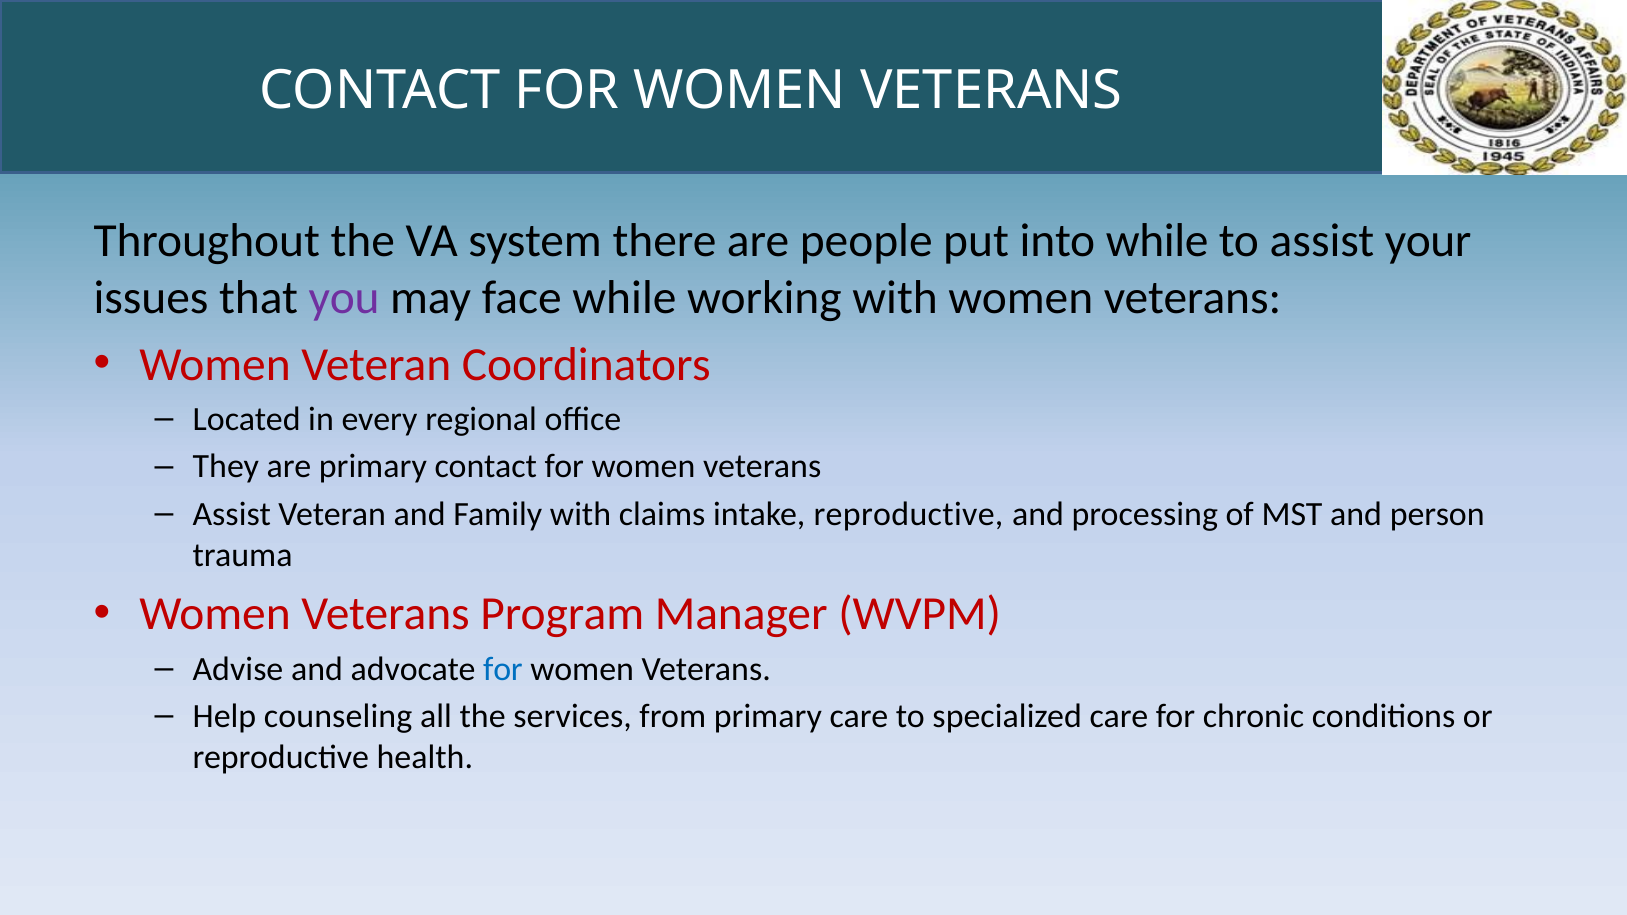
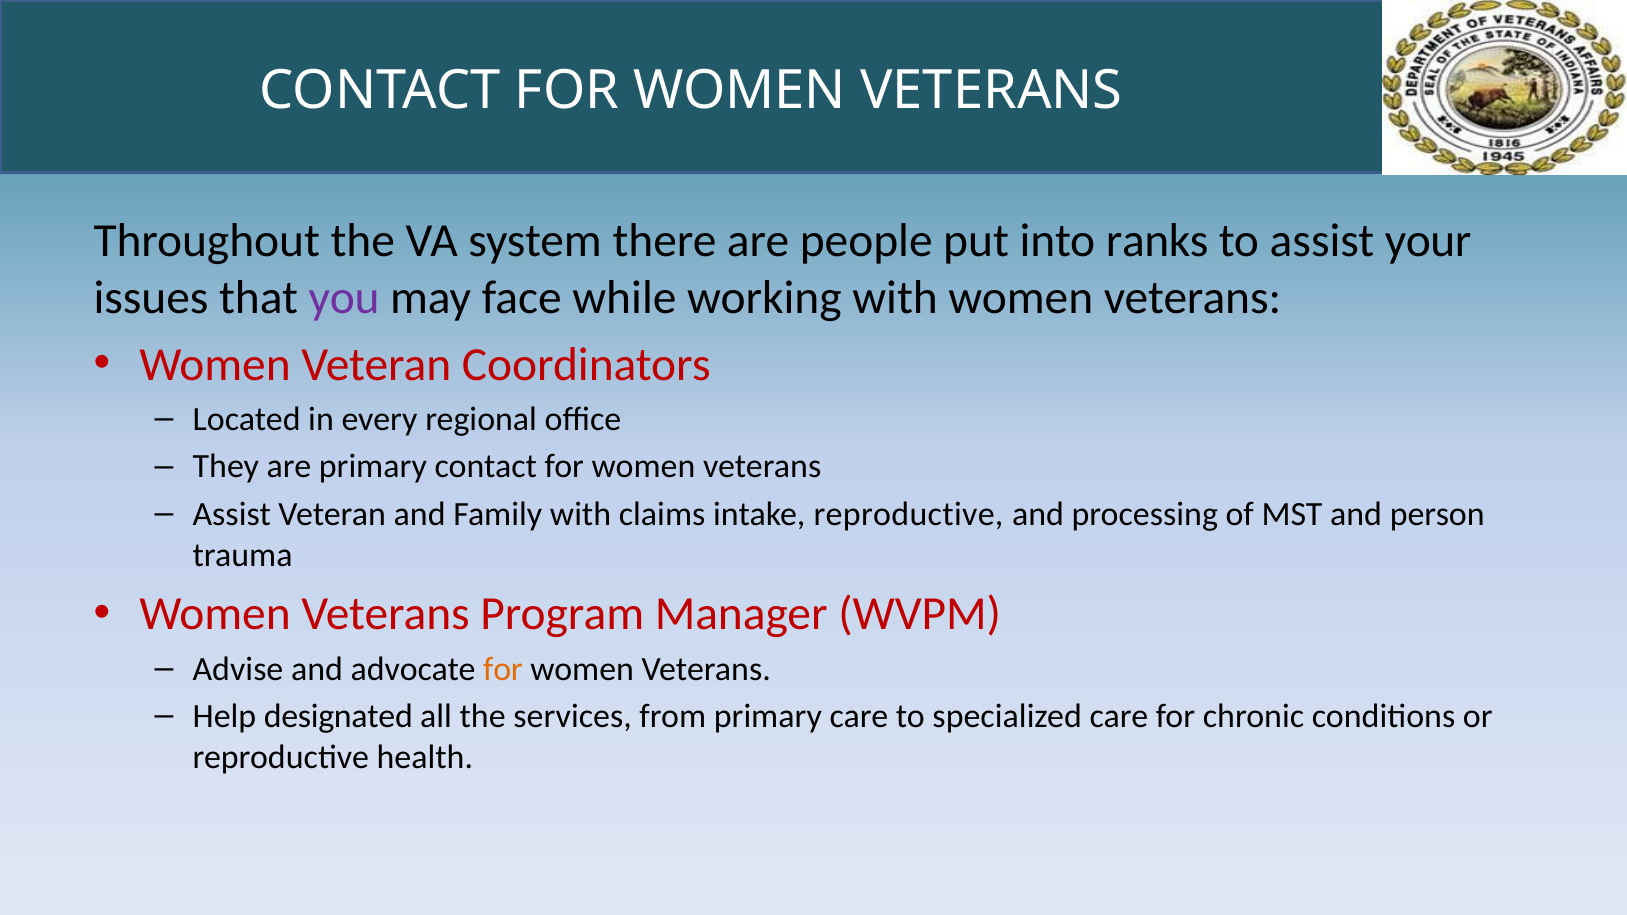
into while: while -> ranks (1157, 241)
for colour: blue -> orange (503, 669)
counseling: counseling -> designated (338, 716)
